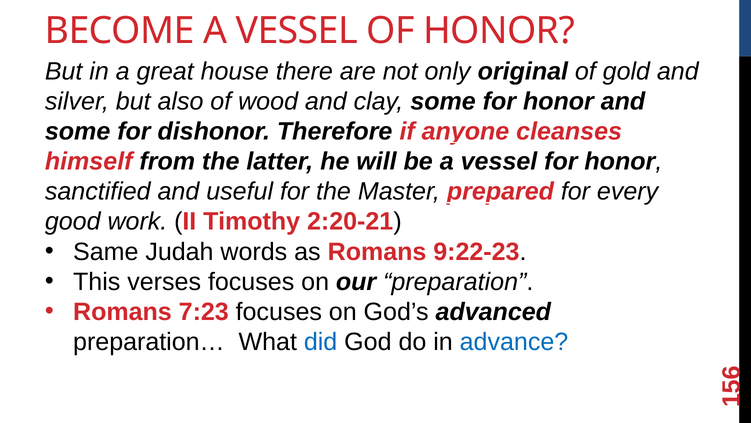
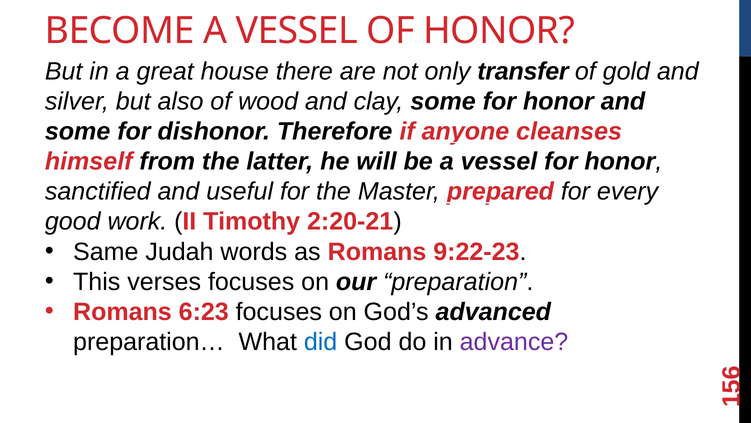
original: original -> transfer (523, 71)
7:23: 7:23 -> 6:23 (204, 312)
advance colour: blue -> purple (514, 342)
